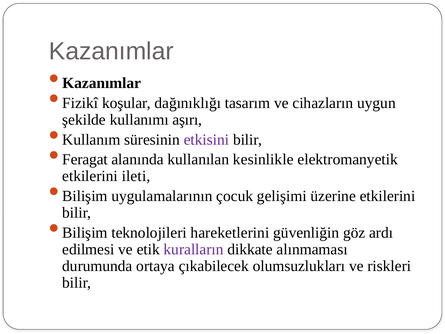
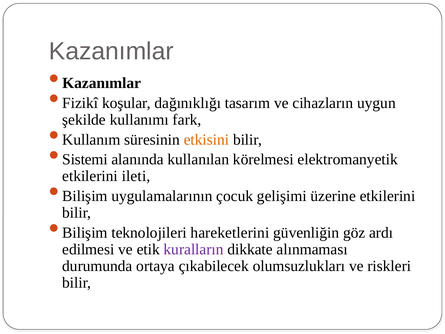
aşırı: aşırı -> fark (187, 120)
etkisini colour: purple -> orange (206, 139)
Feragat: Feragat -> Sistemi (85, 159)
kesinlikle: kesinlikle -> körelmesi (263, 159)
